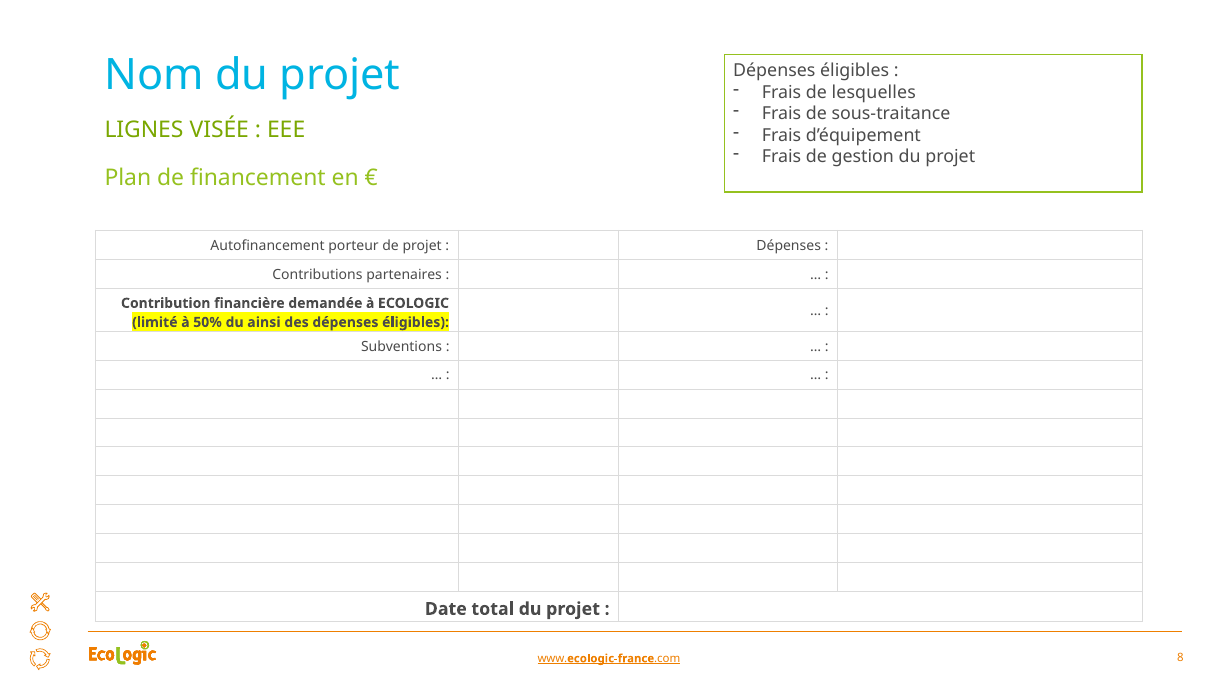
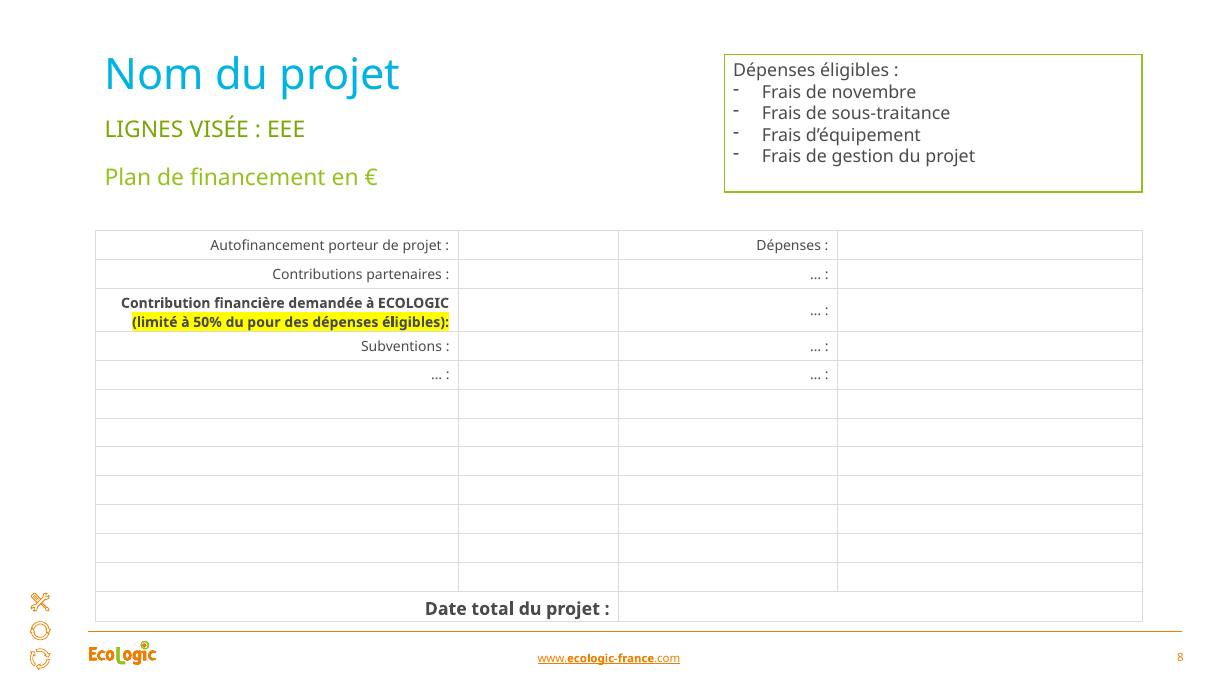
lesquelles: lesquelles -> novembre (874, 92)
ainsi: ainsi -> pour (264, 322)
